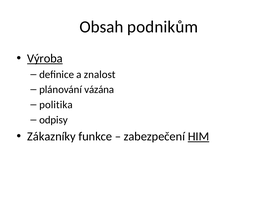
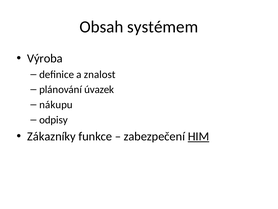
podnikům: podnikům -> systémem (163, 27)
Výroba underline: present -> none (45, 58)
vázána: vázána -> úvazek (99, 89)
politika: politika -> nákupu (56, 105)
